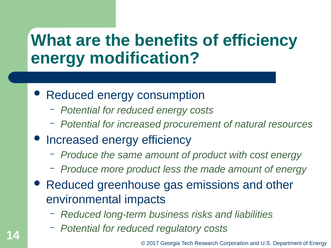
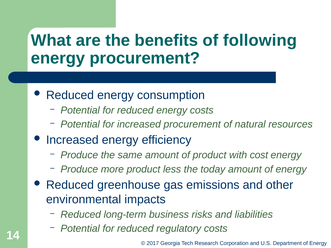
of efficiency: efficiency -> following (260, 40)
energy modification: modification -> procurement (145, 58)
made: made -> today (213, 169)
